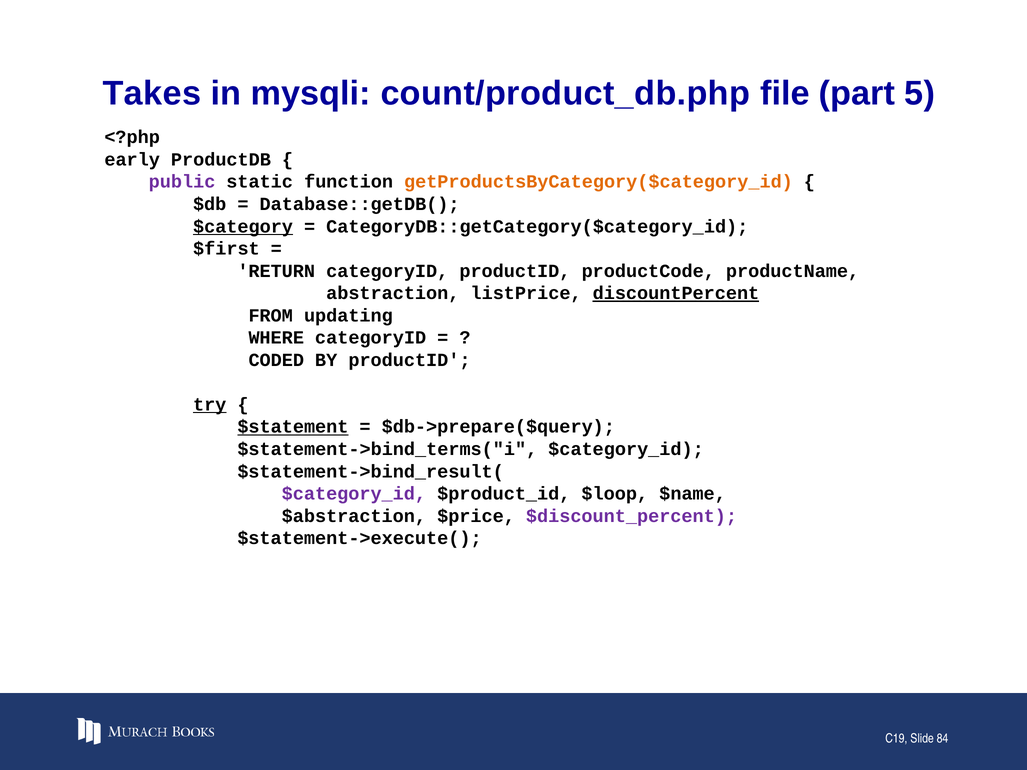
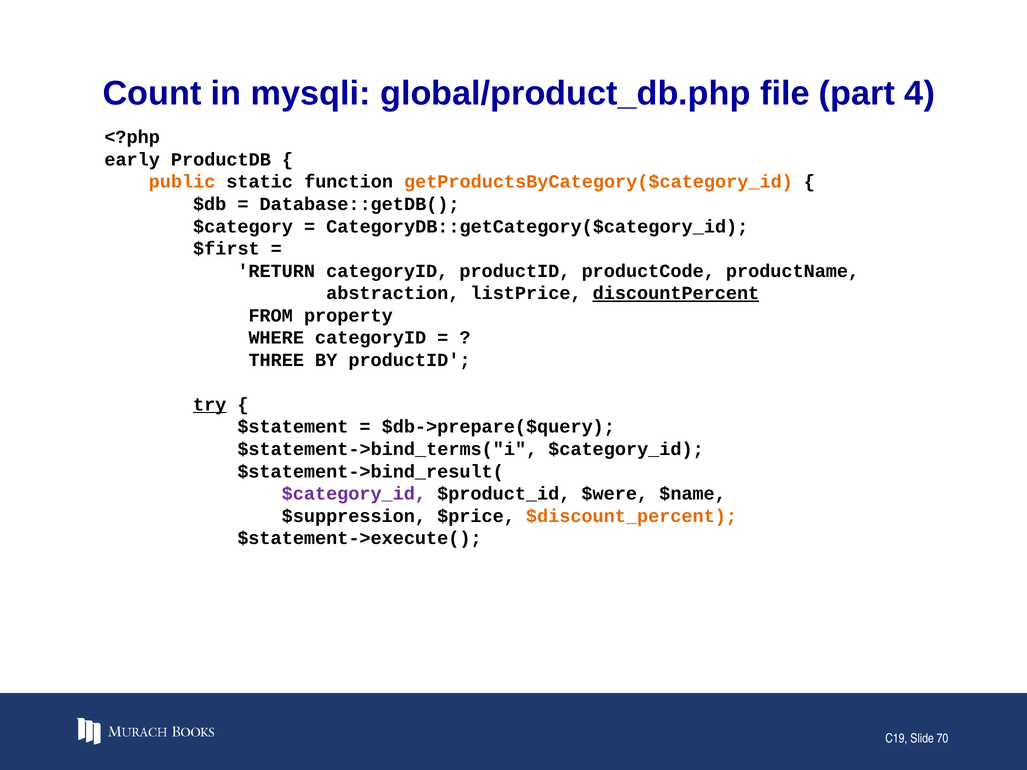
Takes: Takes -> Count (152, 93)
count/product_db.php: count/product_db.php -> global/product_db.php (565, 93)
5: 5 -> 4 (920, 93)
public colour: purple -> orange (182, 182)
$category underline: present -> none (243, 226)
updating: updating -> property (348, 316)
CODED: CODED -> THREE (276, 360)
$statement underline: present -> none (293, 427)
$loop: $loop -> $were (615, 494)
$abstraction: $abstraction -> $suppression (354, 516)
$discount_percent colour: purple -> orange (631, 516)
84: 84 -> 70 (942, 739)
